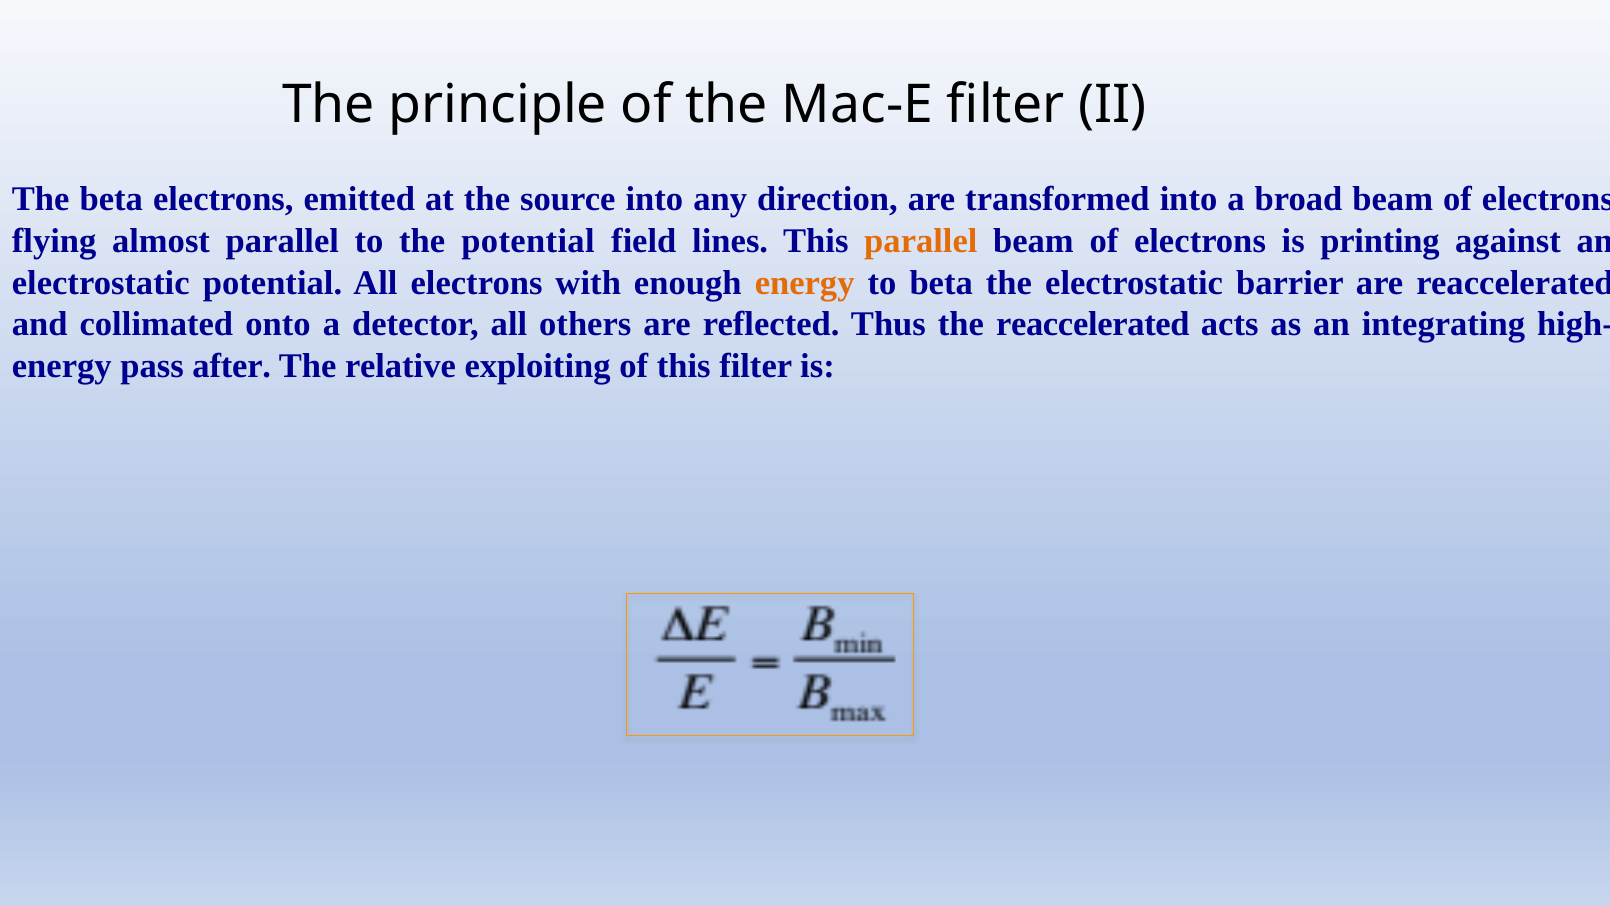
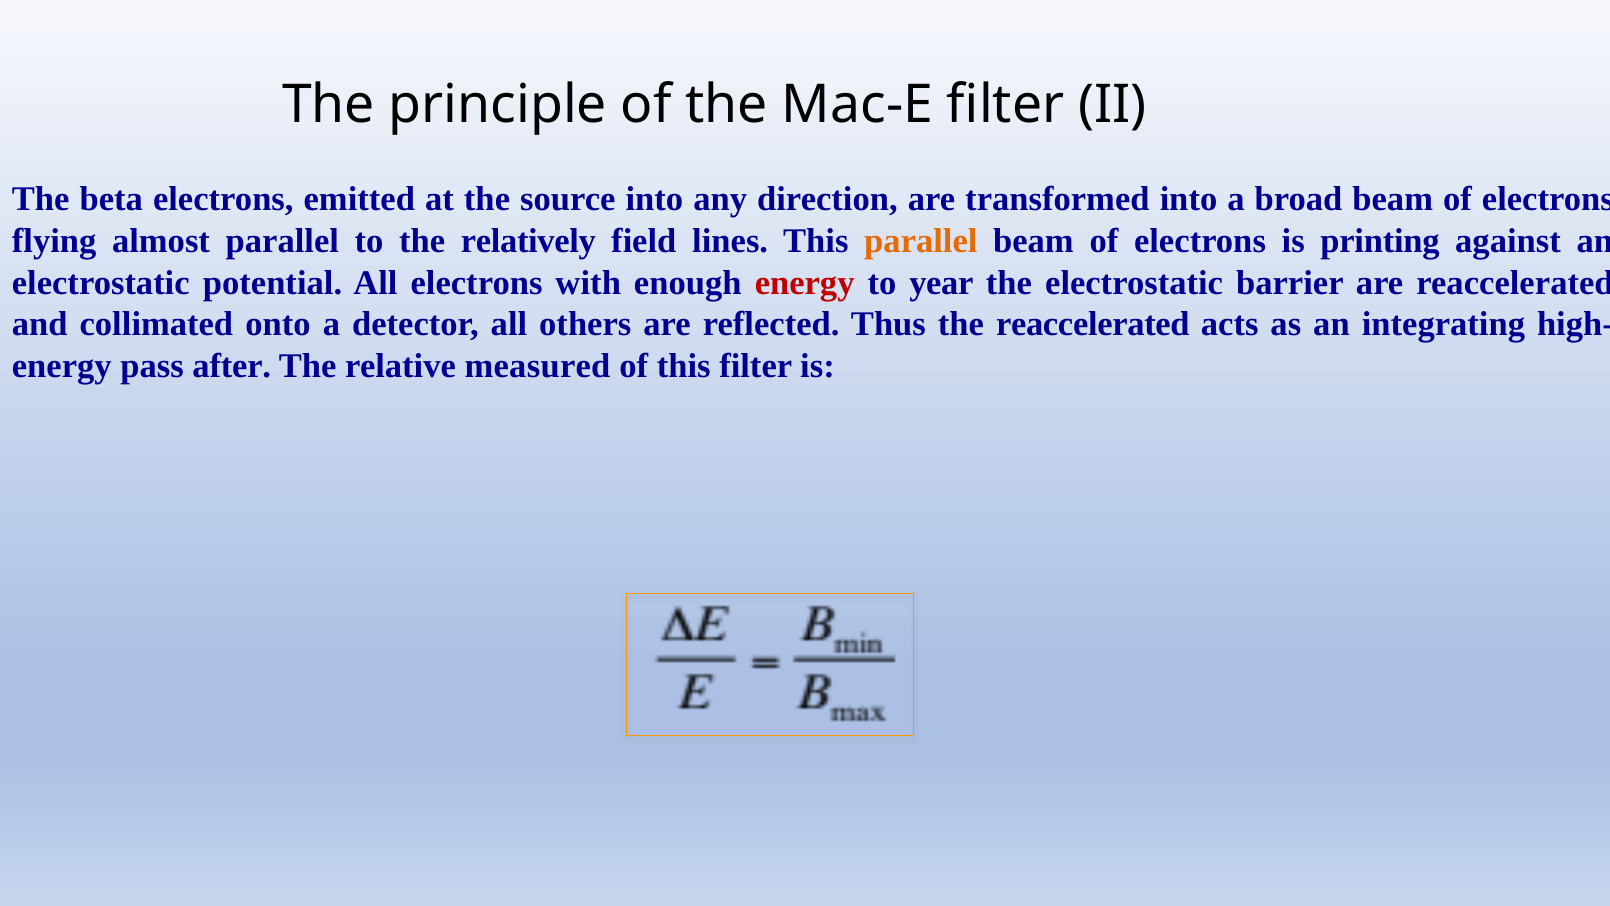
the potential: potential -> relatively (528, 241)
energy colour: orange -> red (805, 283)
to beta: beta -> year (941, 283)
exploiting: exploiting -> measured (537, 366)
